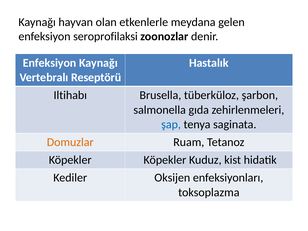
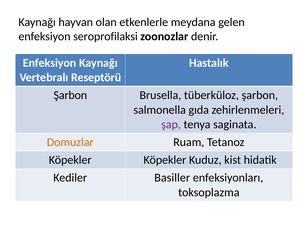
Iltihabı: Iltihabı -> Şarbon (70, 95)
şap colour: blue -> purple (171, 125)
Oksijen: Oksijen -> Basiller (172, 178)
